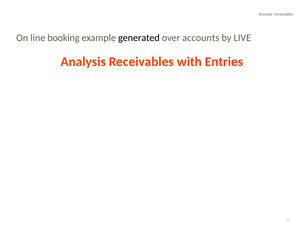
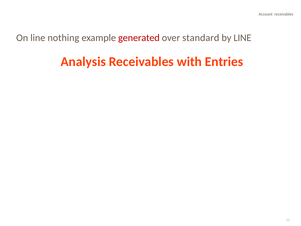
booking: booking -> nothing (63, 38)
generated colour: black -> red (139, 38)
accounts: accounts -> standard (201, 38)
by LIVE: LIVE -> LINE (242, 38)
